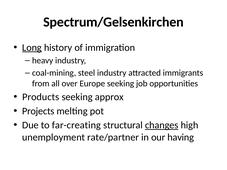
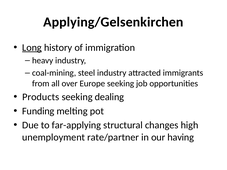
Spectrum/Gelsenkirchen: Spectrum/Gelsenkirchen -> Applying/Gelsenkirchen (113, 22)
approx: approx -> dealing (109, 97)
Projects: Projects -> Funding (38, 111)
far-creating: far-creating -> far-applying (76, 125)
changes underline: present -> none (162, 125)
